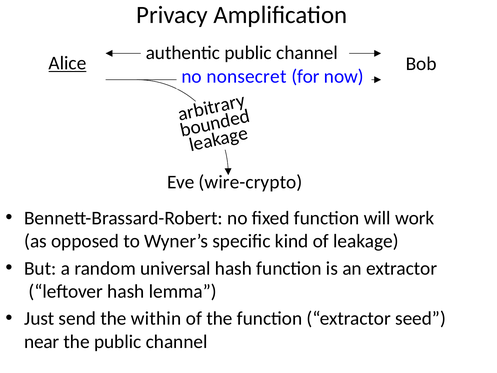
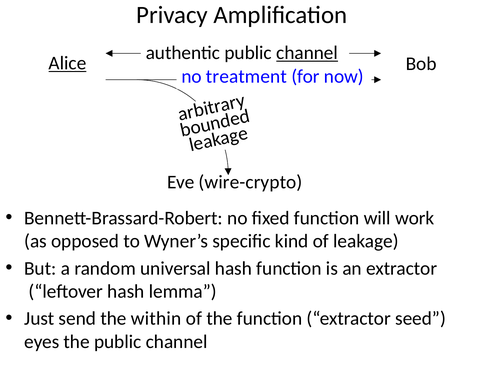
channel underline: none -> present (307, 53)
nonsecret: nonsecret -> treatment (246, 76)
near: near -> eyes (42, 342)
